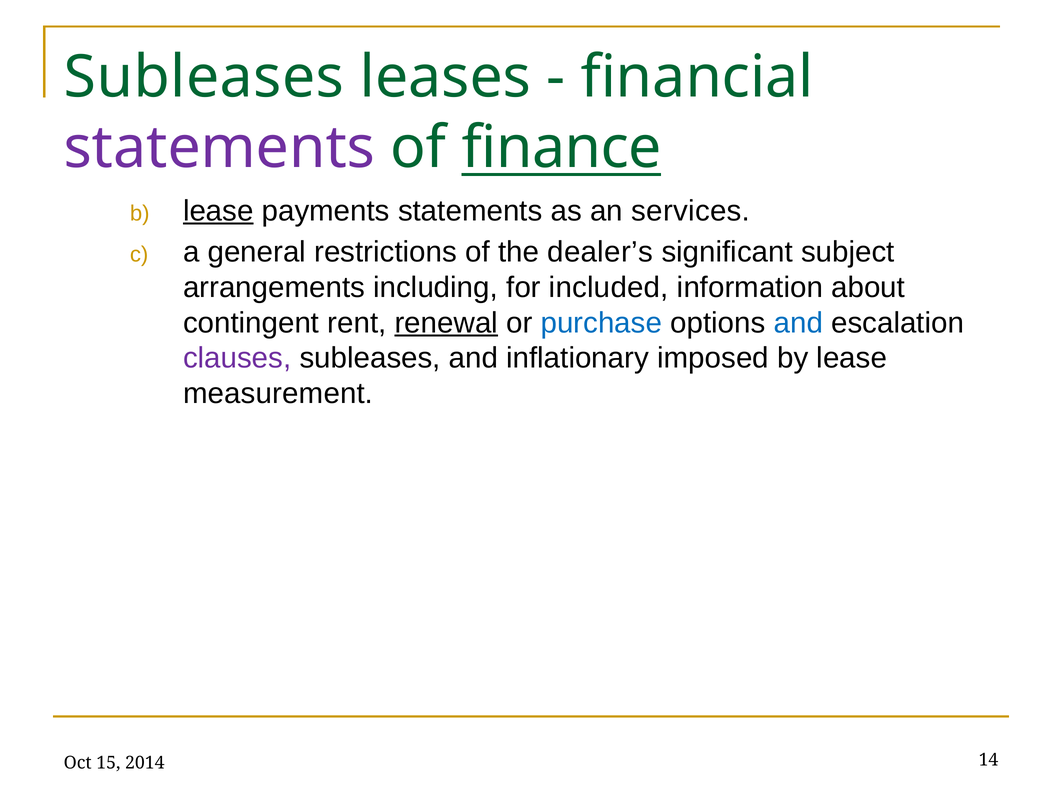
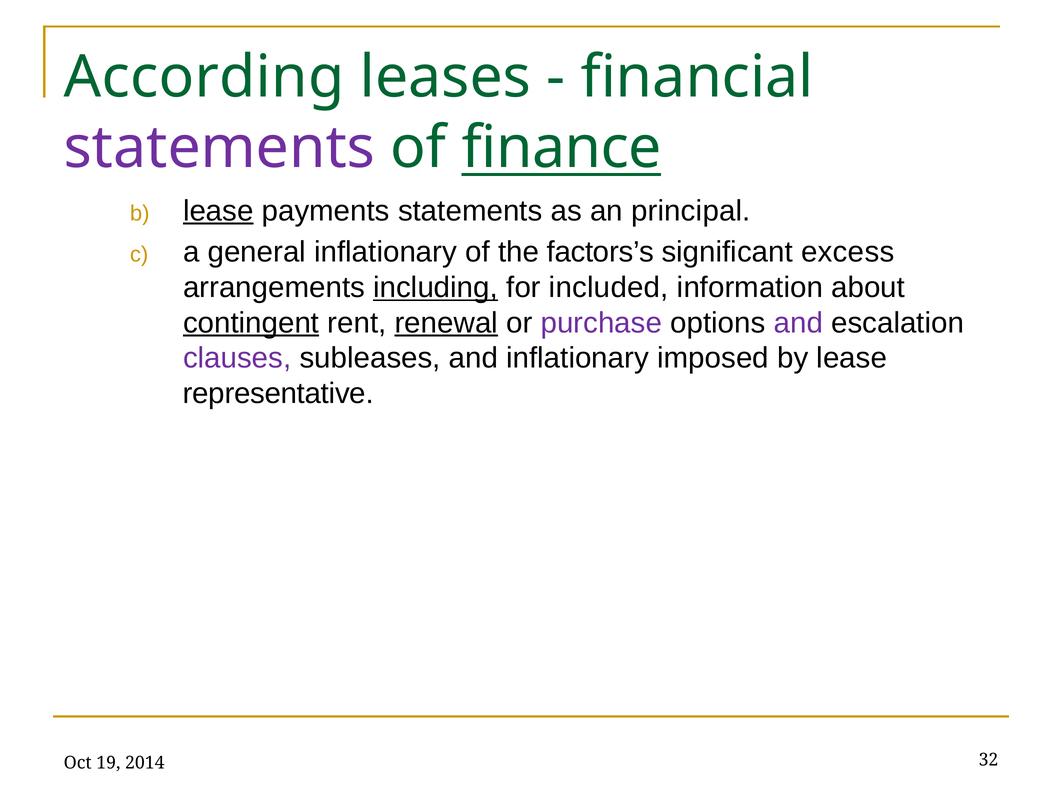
Subleases: Subleases -> According (204, 77)
services: services -> principal (691, 211)
general restrictions: restrictions -> inflationary (386, 252)
dealer’s: dealer’s -> factors’s (600, 252)
subject: subject -> excess (848, 252)
including underline: none -> present (436, 288)
contingent underline: none -> present (251, 323)
purchase colour: blue -> purple (601, 323)
and colour: blue -> purple (798, 323)
measurement: measurement -> representative (278, 394)
15: 15 -> 19 (108, 763)
14: 14 -> 32 (988, 761)
